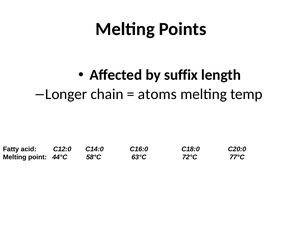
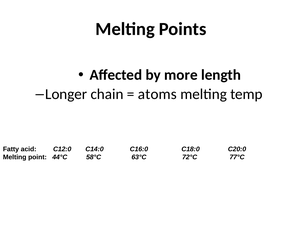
suffix: suffix -> more (181, 75)
